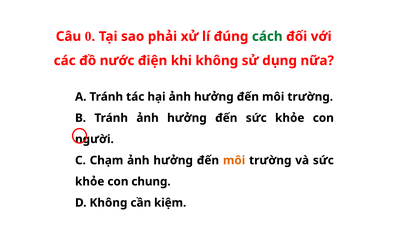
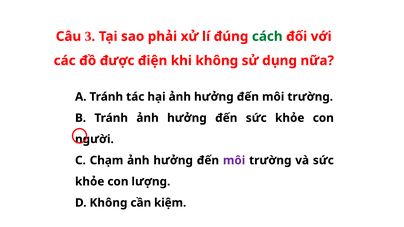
0: 0 -> 3 (88, 36)
nước: nước -> được (117, 61)
môi colour: orange -> purple (234, 161)
chung: chung -> lượng (151, 182)
